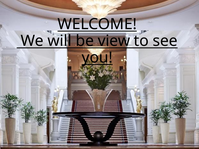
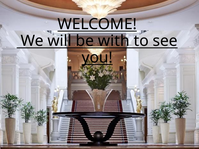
view: view -> with (114, 41)
